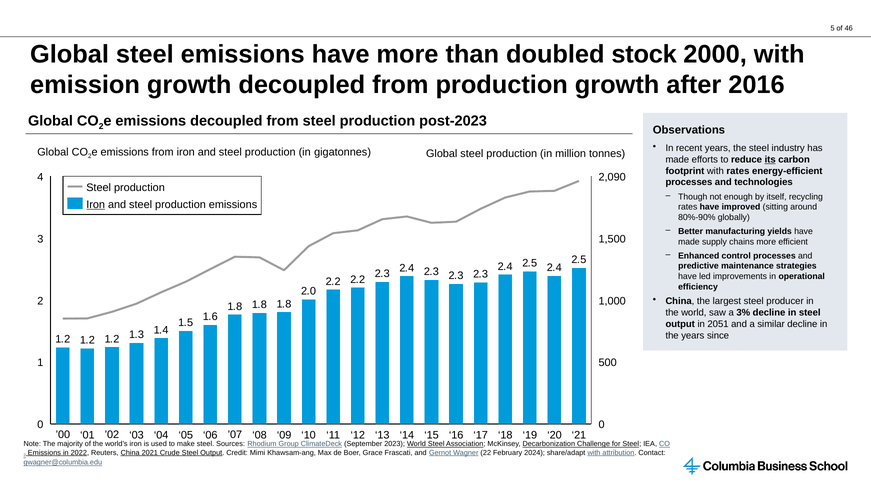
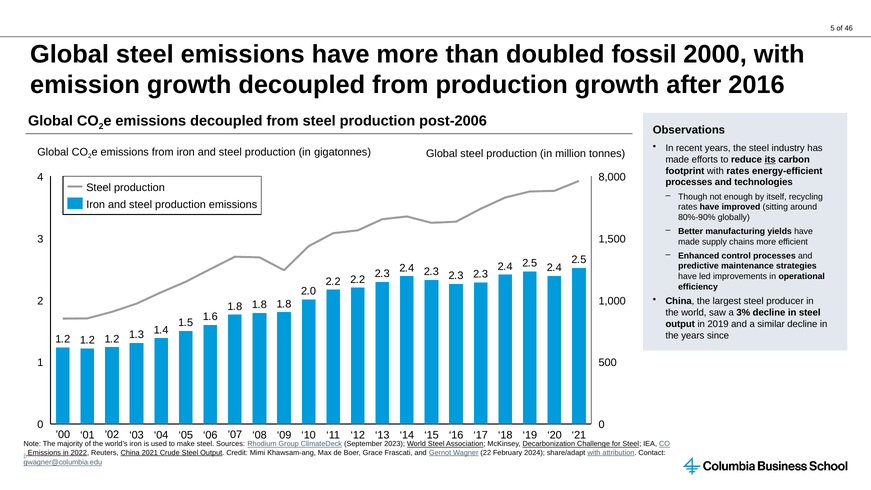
stock: stock -> fossil (644, 54)
post-2023: post-2023 -> post-2006 (453, 121)
2,090: 2,090 -> 8,000 (612, 177)
Iron underline: present -> none (96, 204)
2051: 2051 -> 2019 (718, 324)
